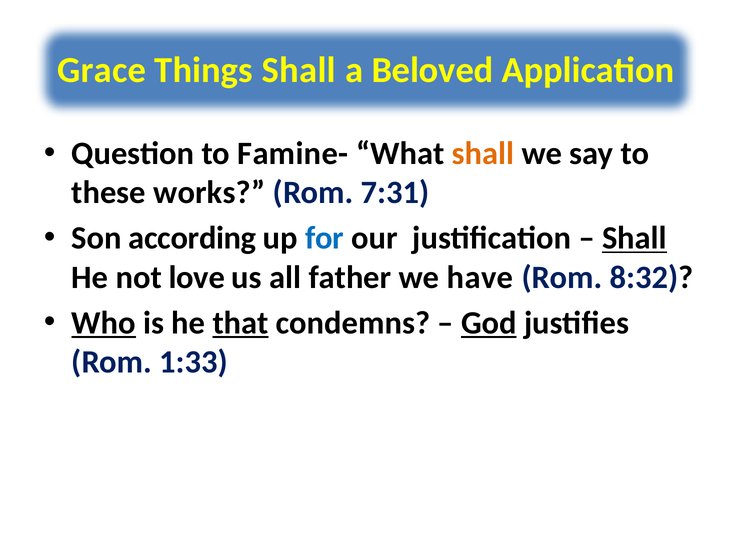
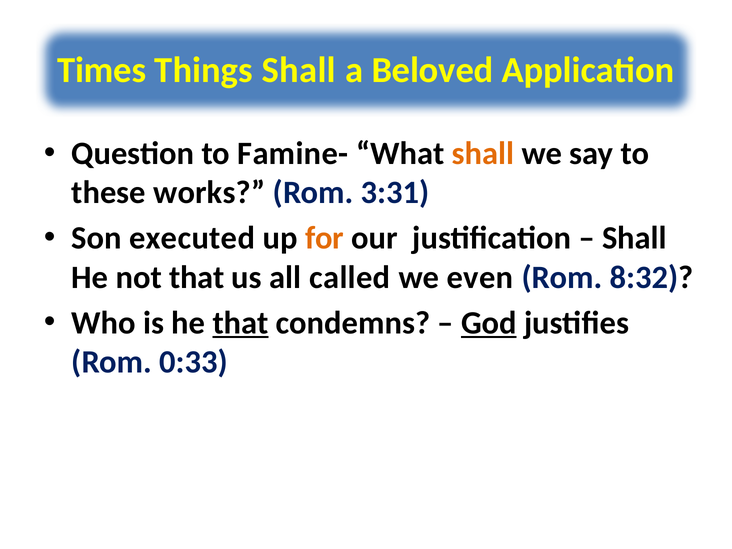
Grace: Grace -> Times (102, 70)
7:31: 7:31 -> 3:31 (395, 193)
according: according -> executed (192, 238)
for colour: blue -> orange (325, 238)
Shall underline: present -> none (634, 238)
not love: love -> that (197, 277)
father: father -> called (350, 277)
have: have -> even (480, 277)
Who underline: present -> none (104, 323)
1:33: 1:33 -> 0:33 (194, 362)
